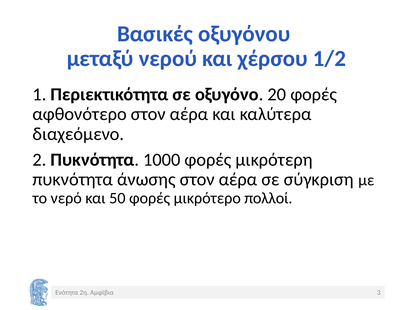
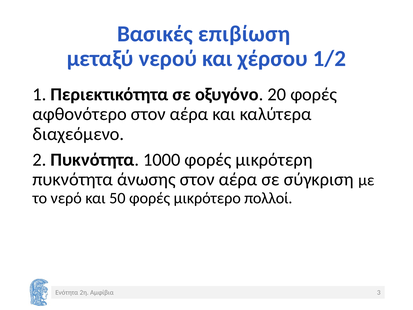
οξυγόνου: οξυγόνου -> επιβίωση (244, 34)
